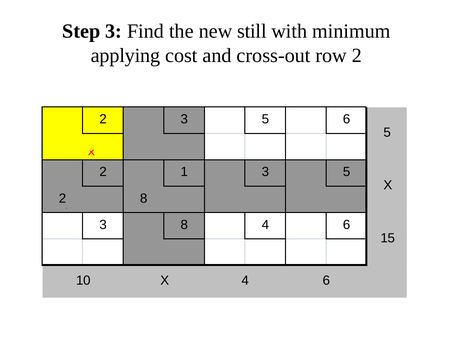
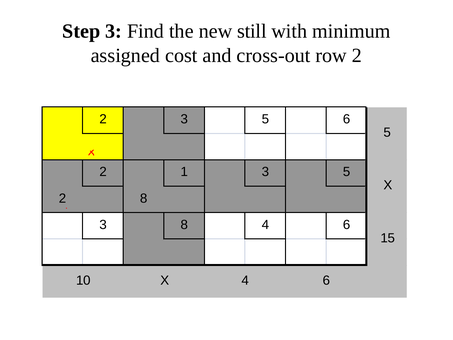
applying: applying -> assigned (125, 55)
